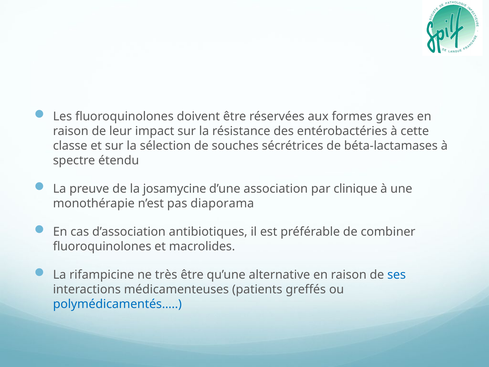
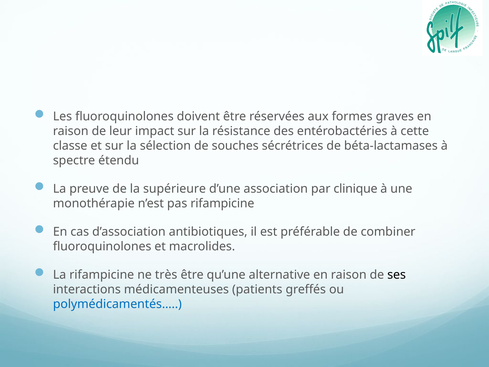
josamycine: josamycine -> supérieure (175, 189)
pas diaporama: diaporama -> rifampicine (222, 203)
ses colour: blue -> black (397, 275)
